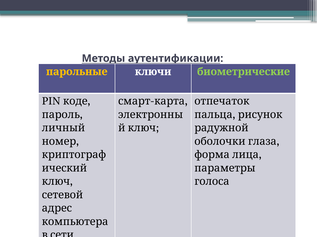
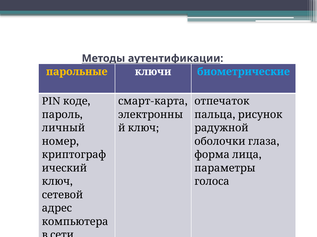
биометрические colour: light green -> light blue (243, 72)
